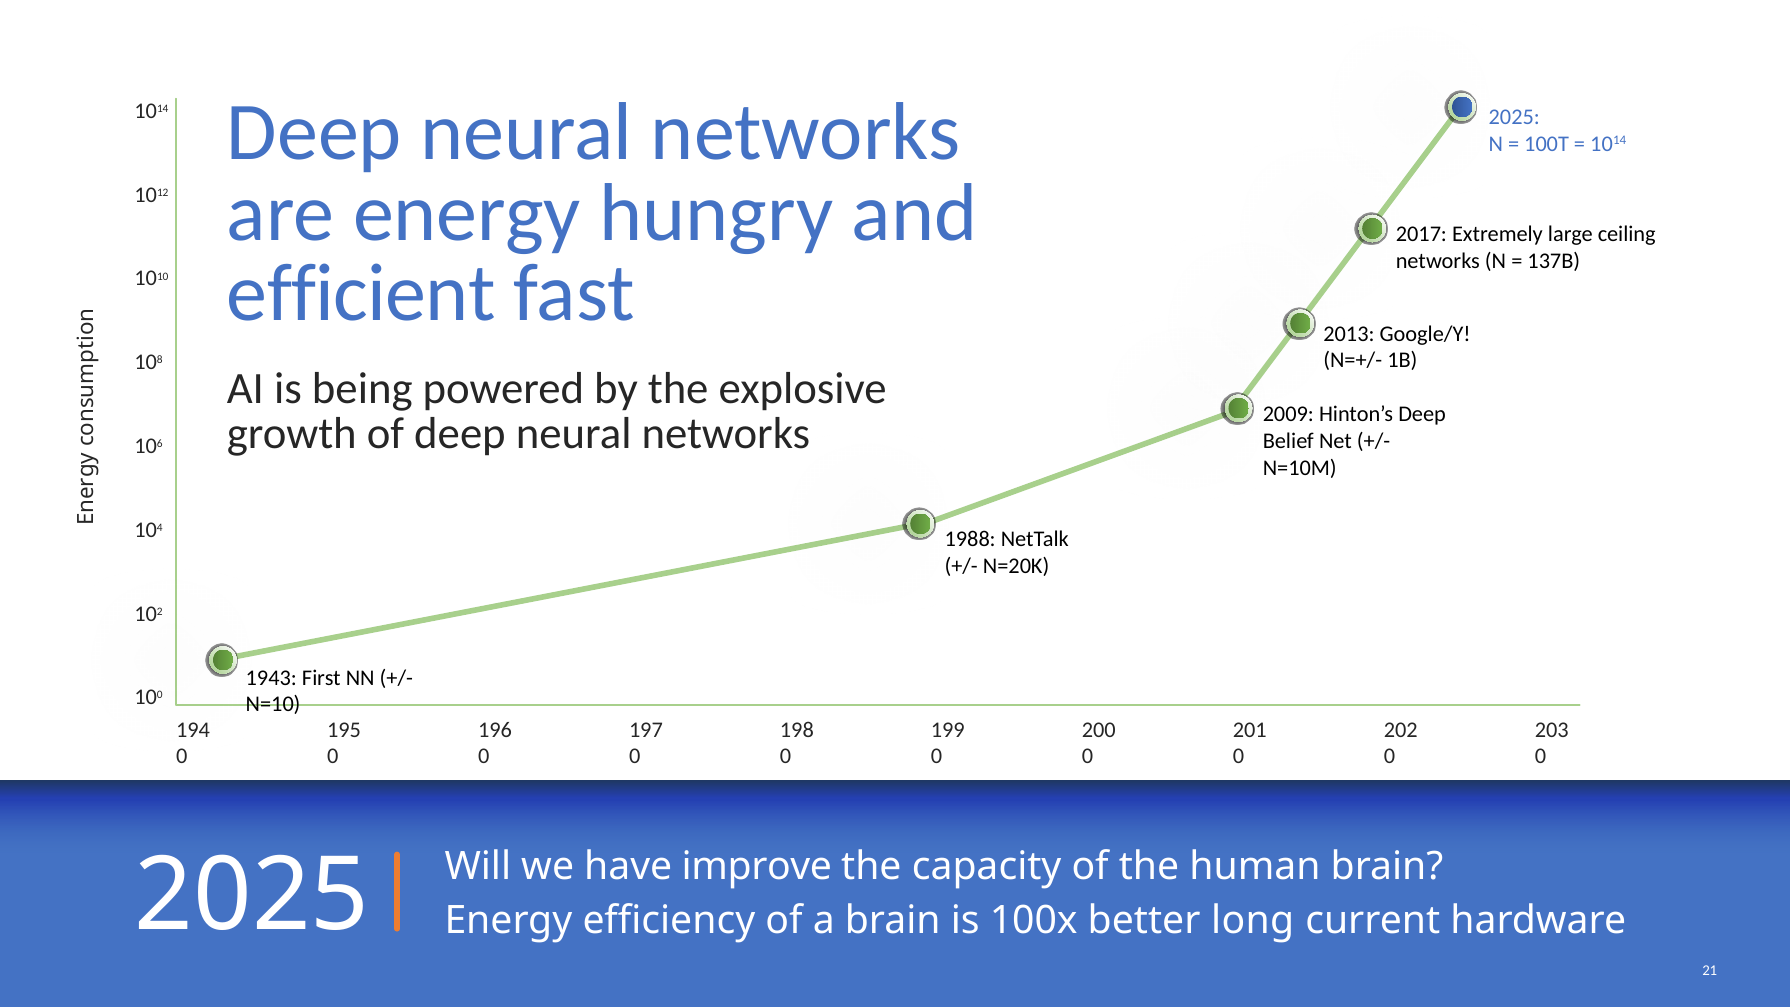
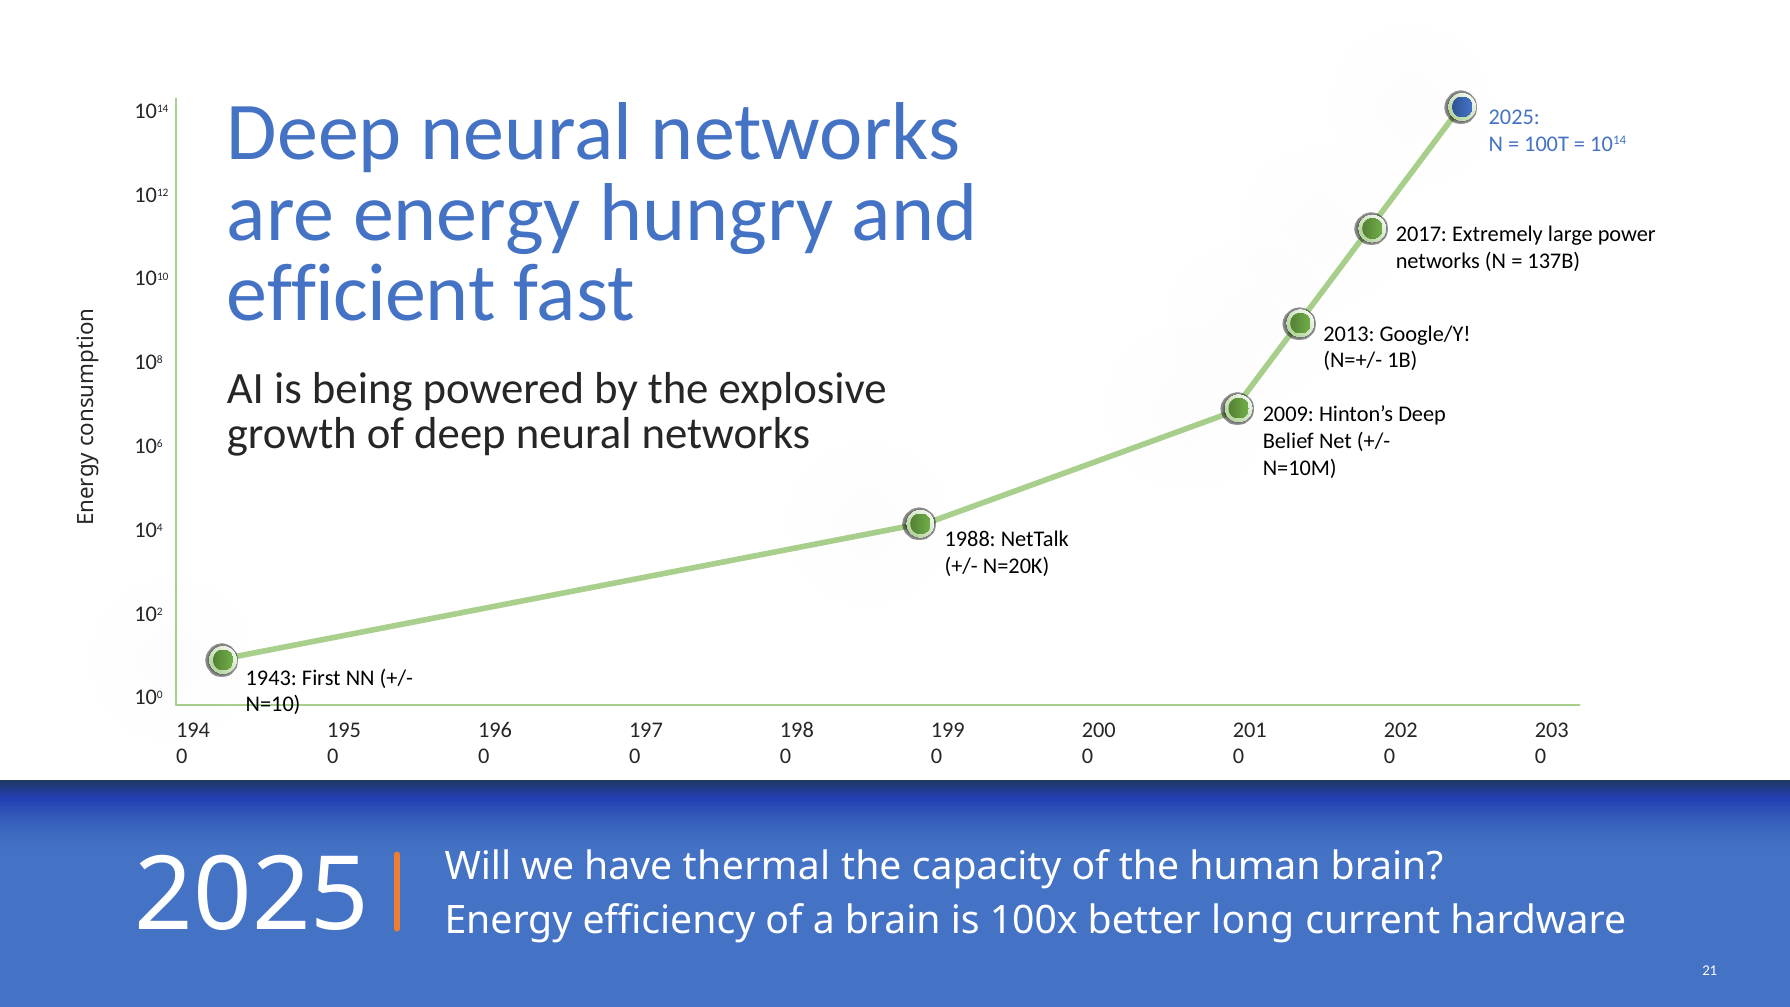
ceiling: ceiling -> power (1627, 234)
improve: improve -> thermal (756, 867)
